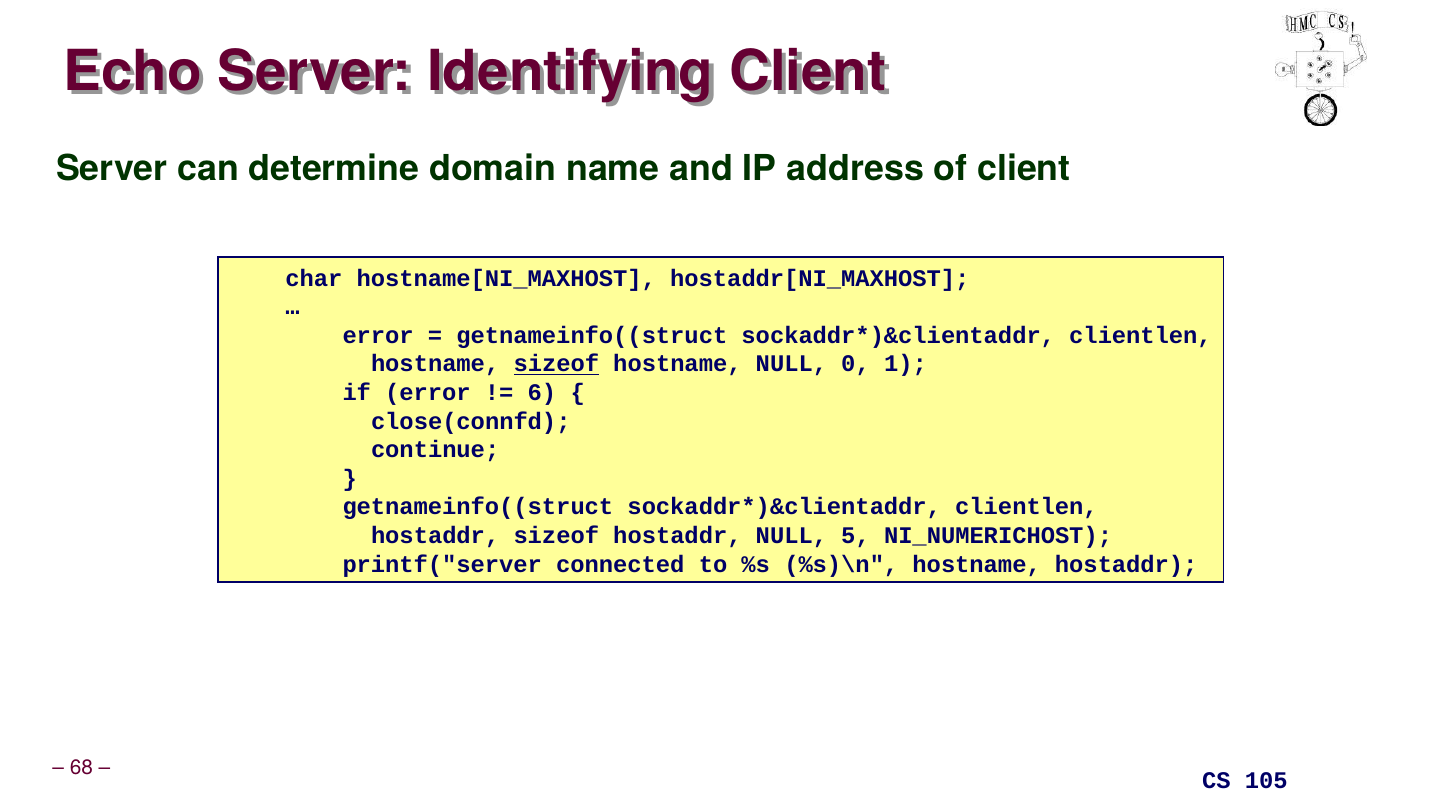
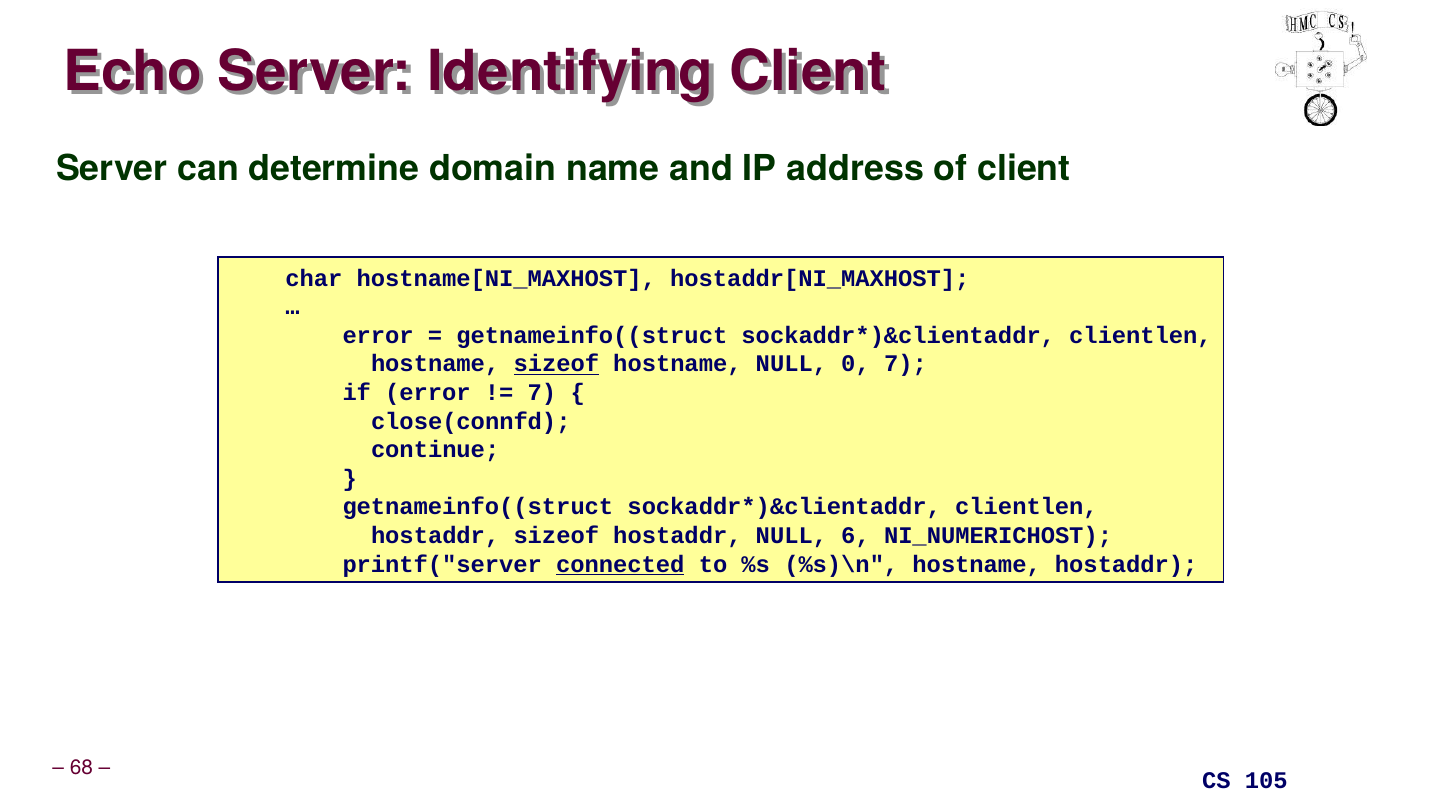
0 1: 1 -> 7 (905, 364)
6: 6 -> 7 (542, 393)
5: 5 -> 6 (856, 536)
connected underline: none -> present (620, 564)
